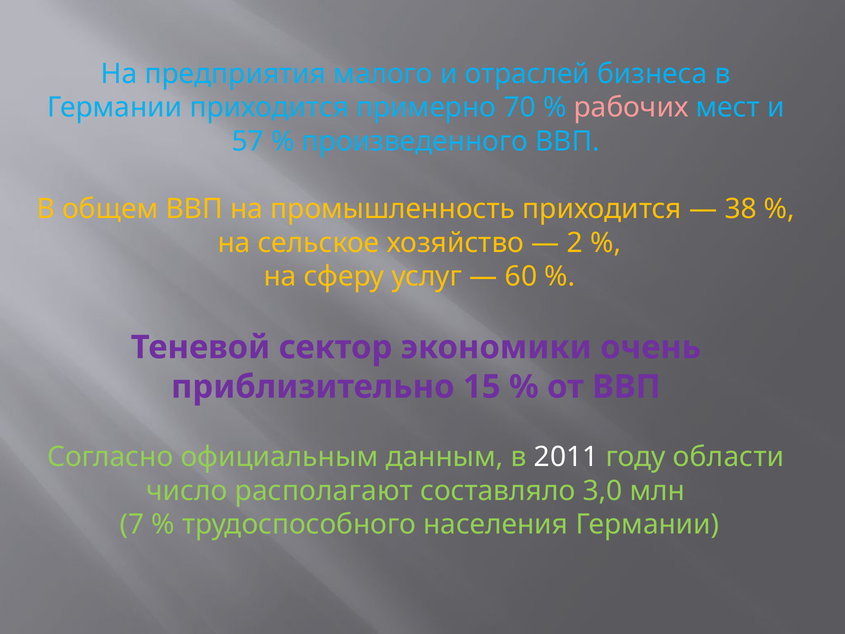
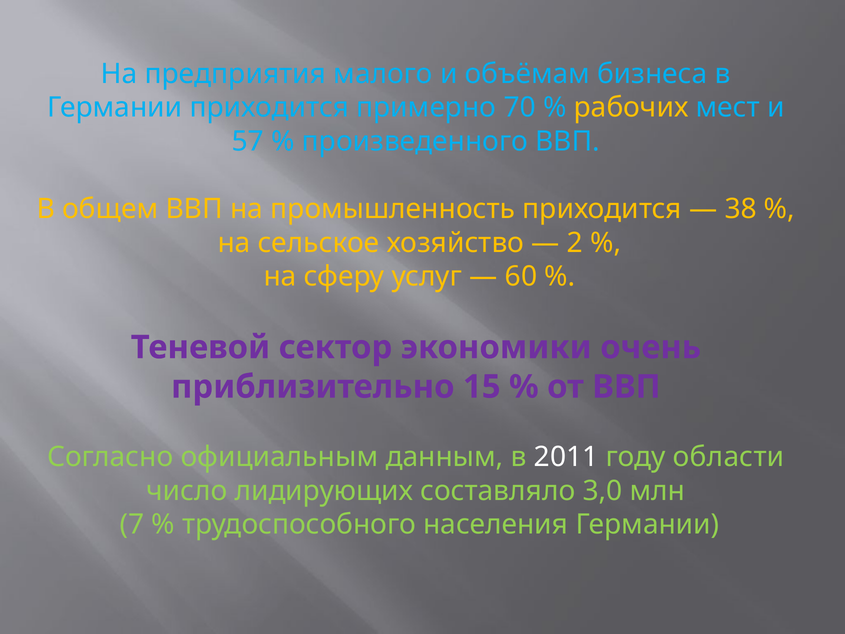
отраслей: отраслей -> объёмам (527, 74)
рабочих colour: pink -> yellow (631, 108)
располагают: располагают -> лидирующих (324, 491)
